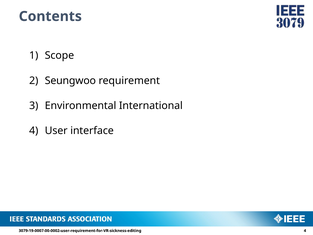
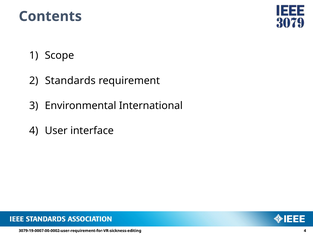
Seungwoo: Seungwoo -> Standards (70, 81)
